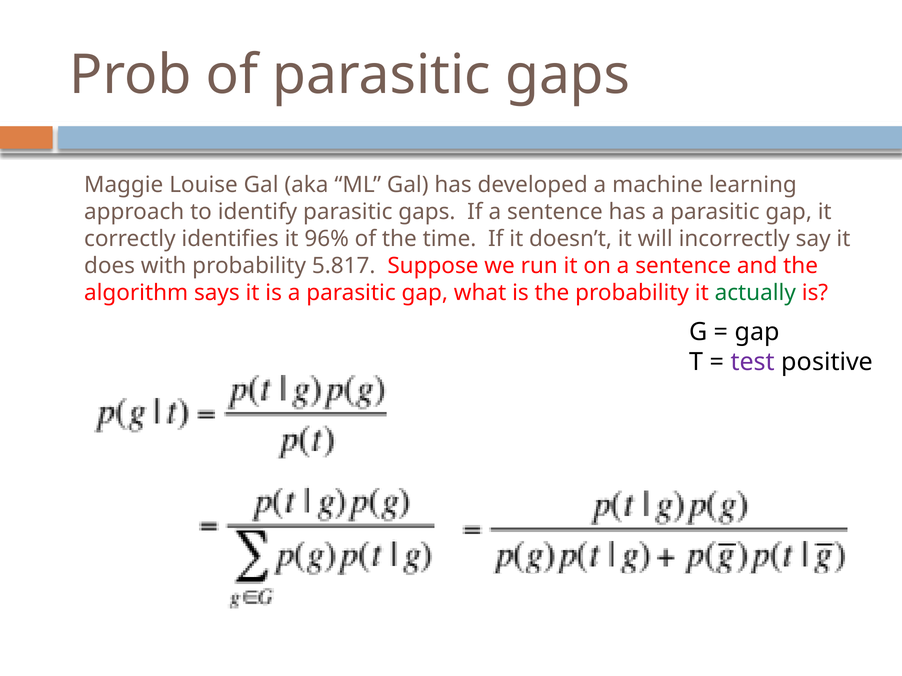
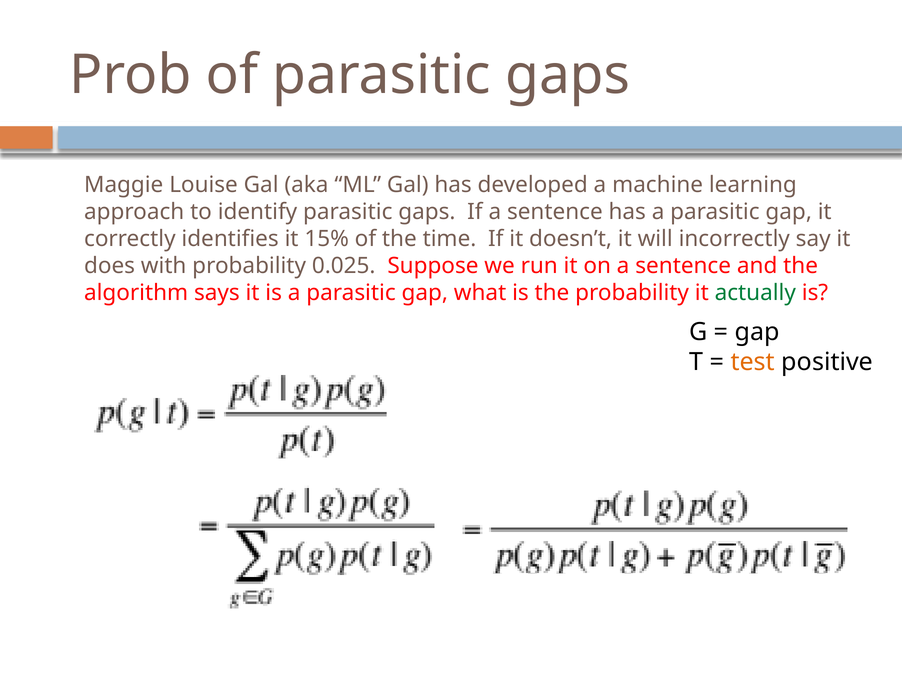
96%: 96% -> 15% (327, 239)
5.817: 5.817 -> 0.025 (344, 266)
test colour: purple -> orange (753, 362)
